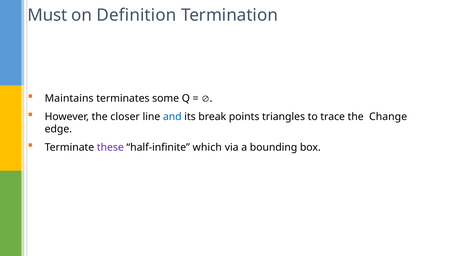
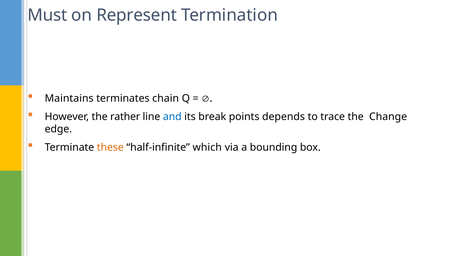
Definition: Definition -> Represent (137, 15)
some: some -> chain (166, 98)
closer: closer -> rather (125, 117)
triangles: triangles -> depends (284, 117)
these colour: purple -> orange (110, 147)
